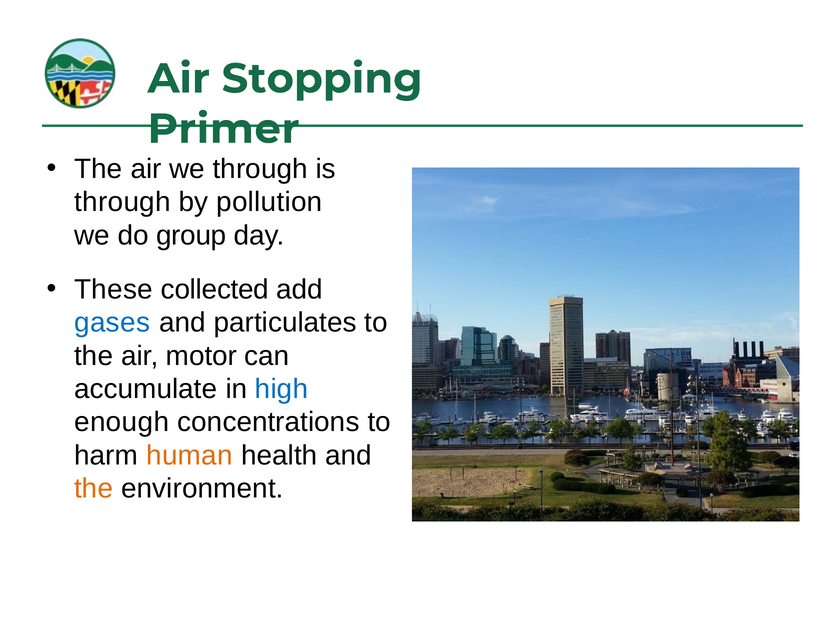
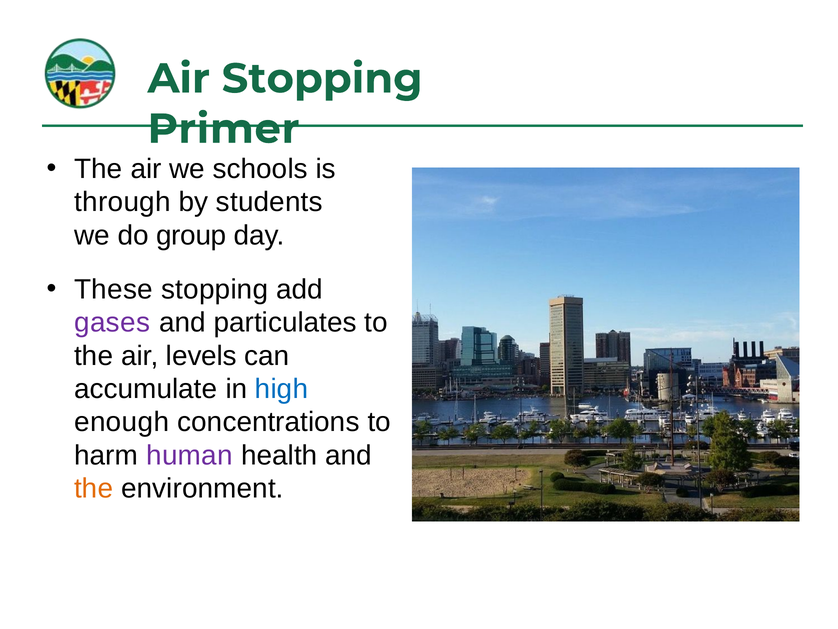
we through: through -> schools (260, 169)
pollution: pollution -> students (269, 202)
These collected: collected -> stopping (215, 289)
gases colour: blue -> purple (112, 322)
motor: motor -> levels (201, 356)
human colour: orange -> purple (190, 455)
